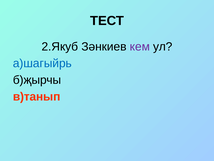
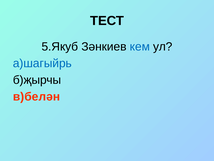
2.Якуб: 2.Якуб -> 5.Якуб (60, 46)
кем colour: purple -> blue (140, 46)
в)танып: в)танып -> в)белән (36, 96)
